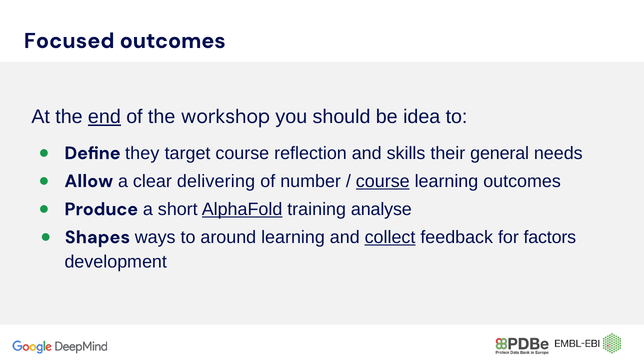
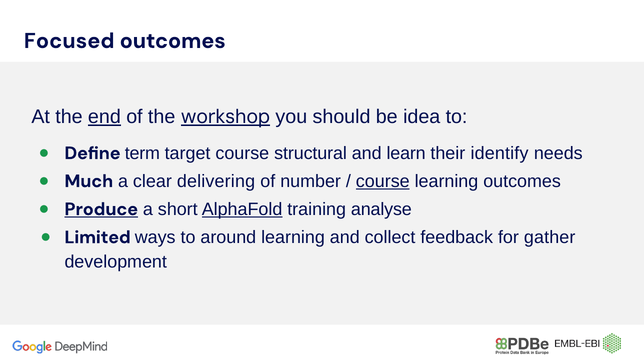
workshop underline: none -> present (226, 117)
they: they -> term (142, 153)
reflection: reflection -> structural (311, 153)
skills: skills -> learn (406, 153)
general: general -> identify (499, 153)
Allow: Allow -> Much (89, 181)
Produce underline: none -> present (101, 209)
Shapes: Shapes -> Limited (98, 237)
collect underline: present -> none (390, 237)
factors: factors -> gather (550, 237)
